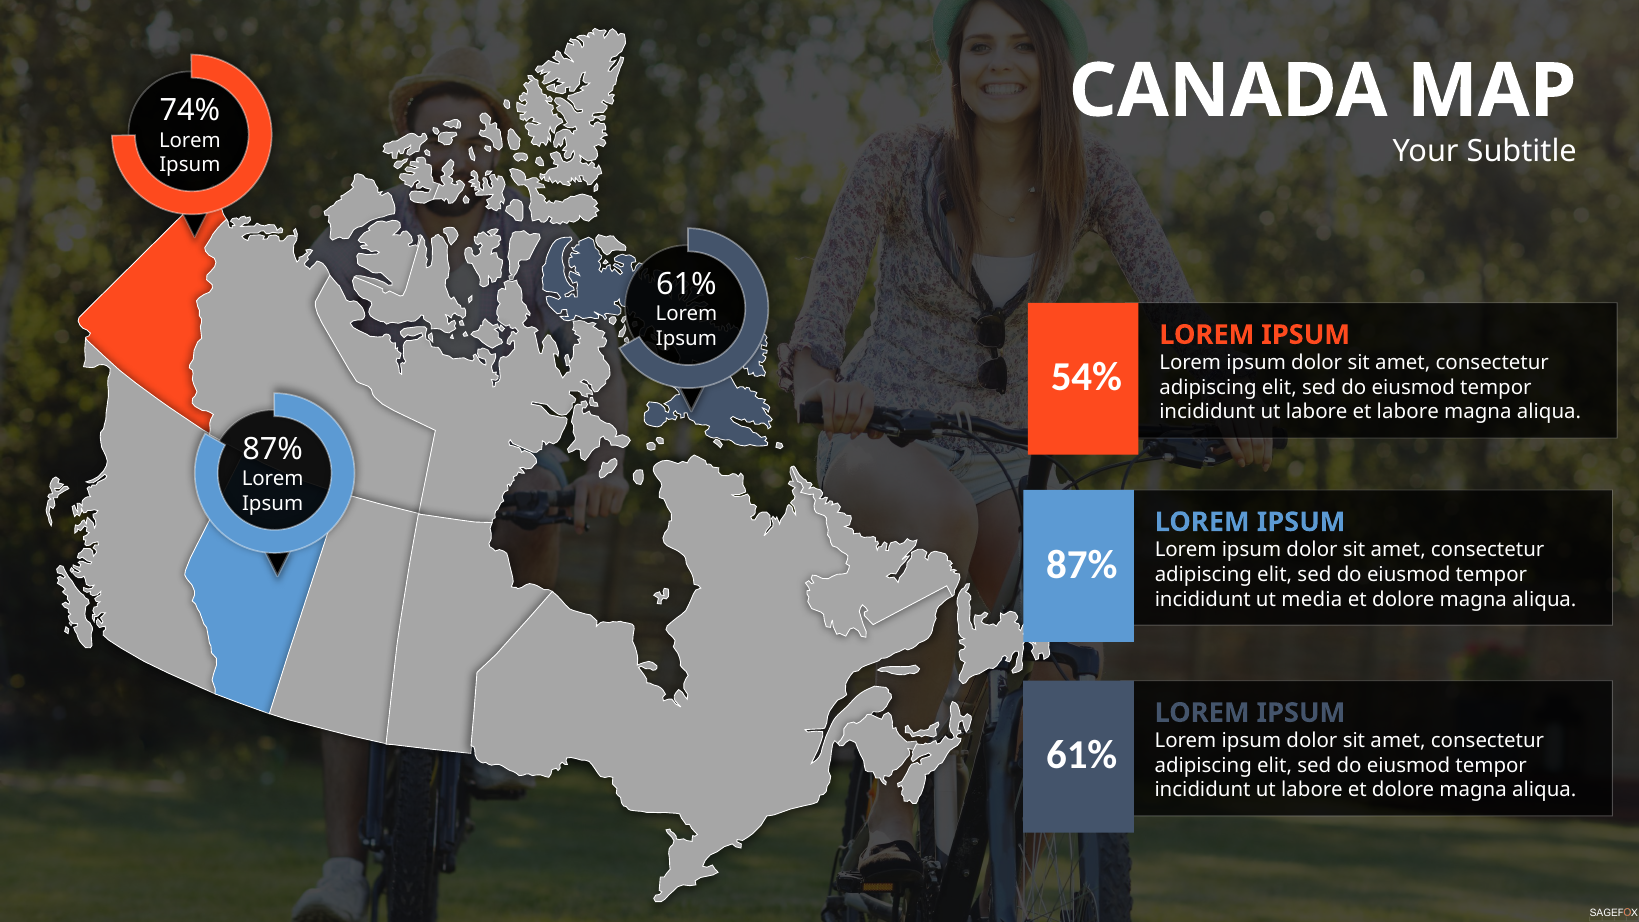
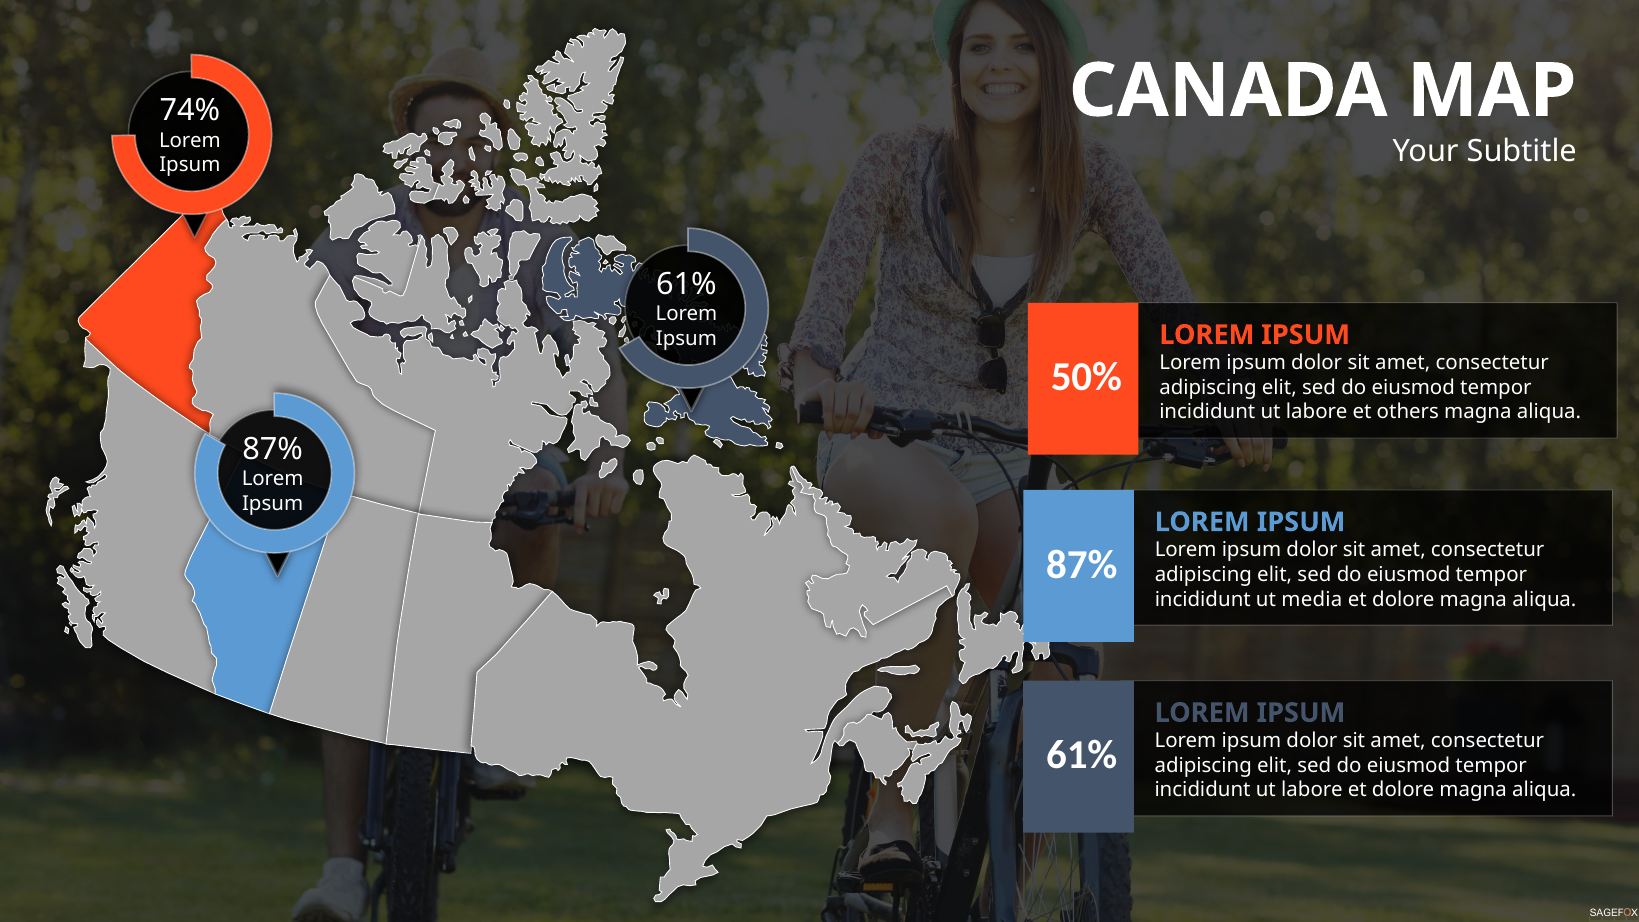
54%: 54% -> 50% (1086, 377)
et labore: labore -> others (1408, 412)
